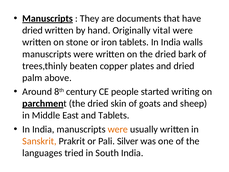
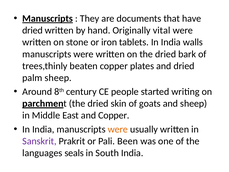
palm above: above -> sheep (58, 78)
and Tablets: Tablets -> Copper (114, 115)
Sanskrit colour: orange -> purple (39, 141)
Silver: Silver -> Been (128, 141)
tried: tried -> seals (74, 153)
